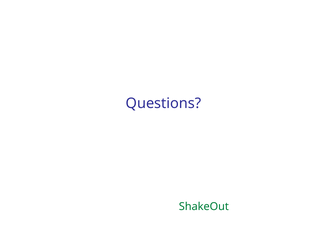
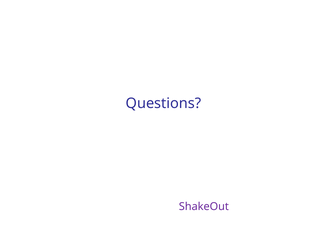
ShakeOut colour: green -> purple (204, 207)
